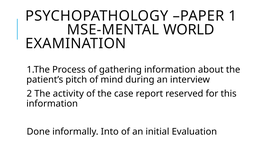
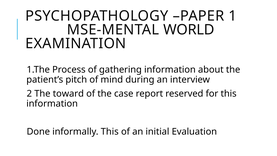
activity: activity -> toward (68, 94)
informally Into: Into -> This (110, 132)
